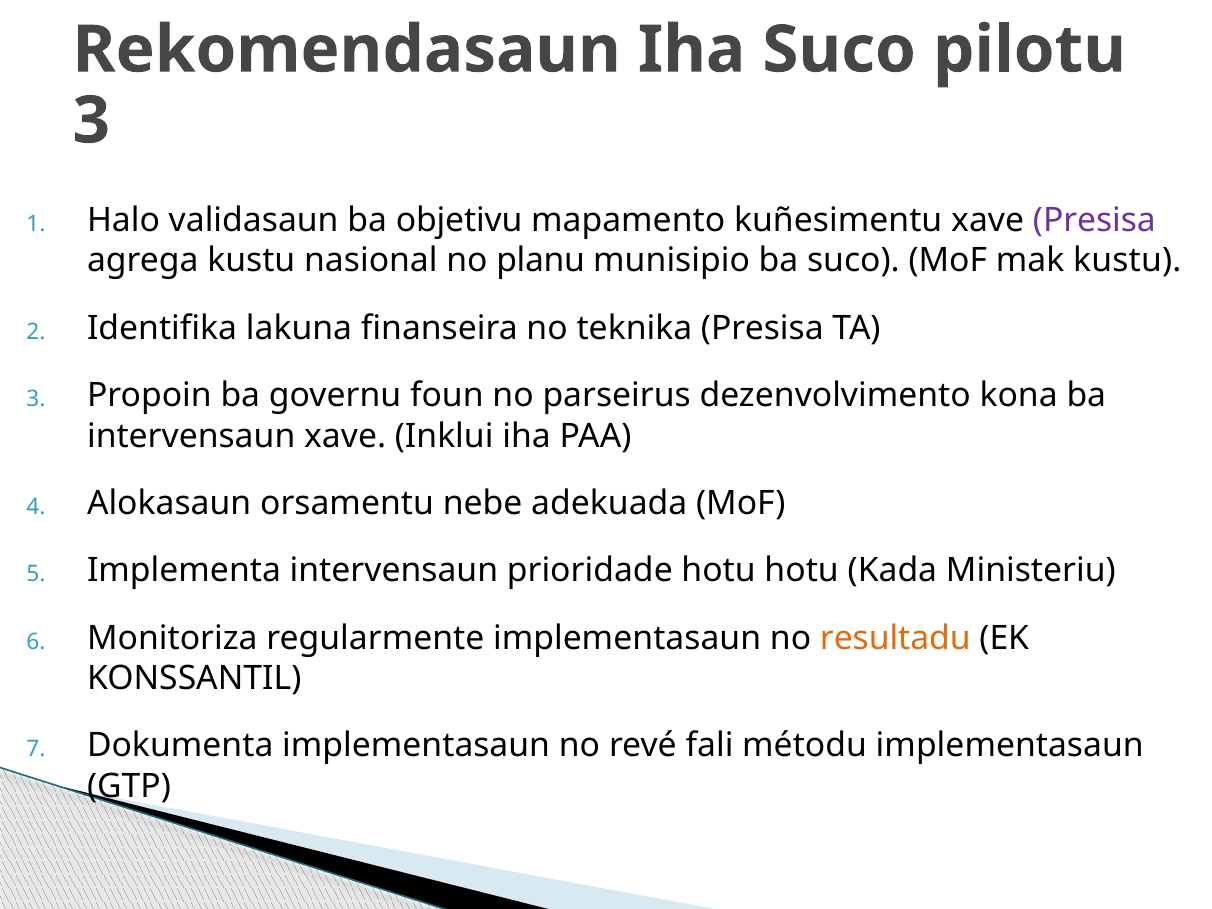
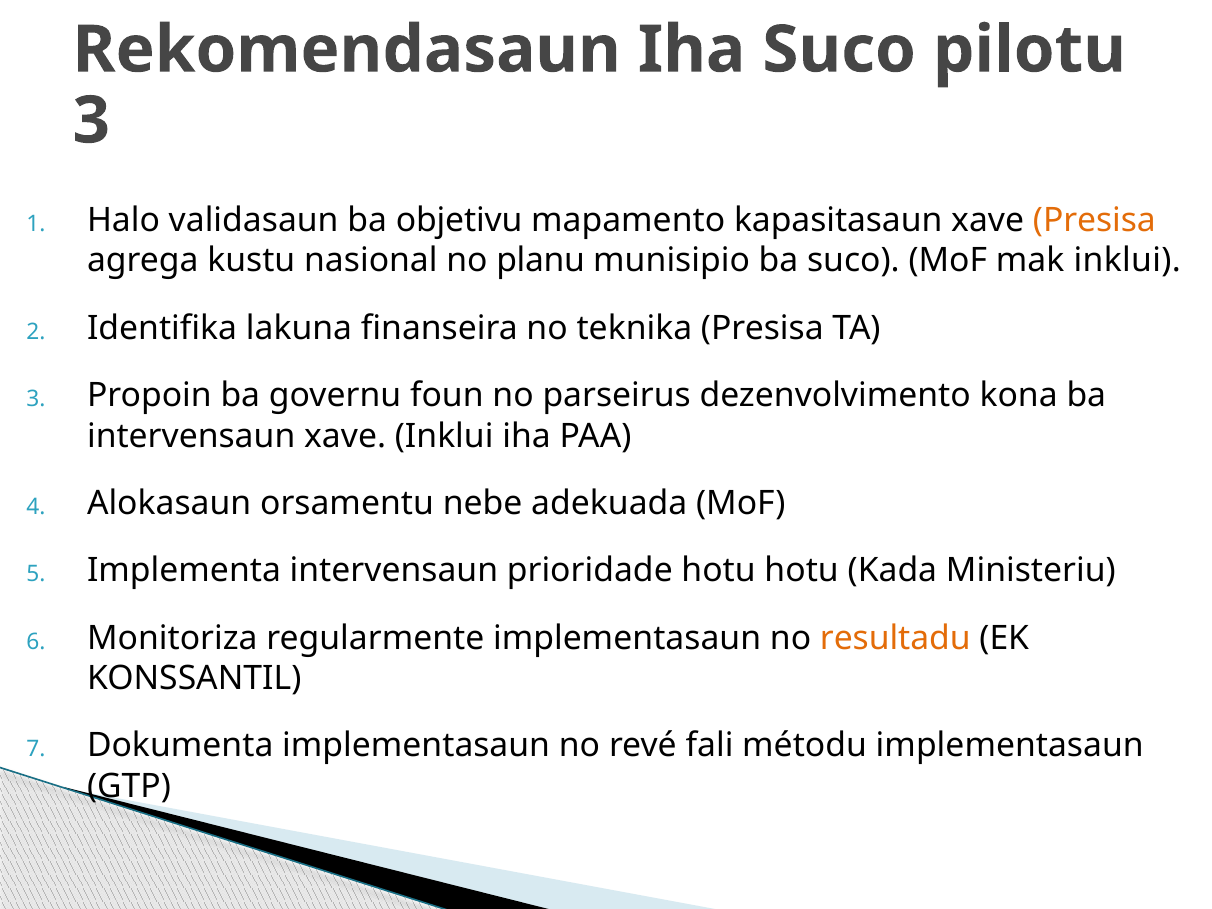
kuñesimentu: kuñesimentu -> kapasitasaun (838, 220)
Presisa colour: purple -> orange (1094, 220)
mak kustu: kustu -> inklui (1127, 261)
